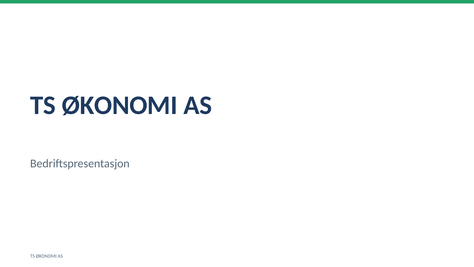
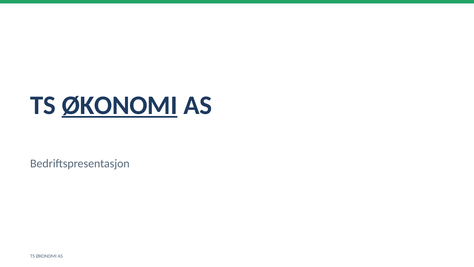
ØKONOMI underline: none -> present (120, 105)
